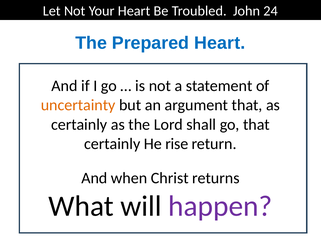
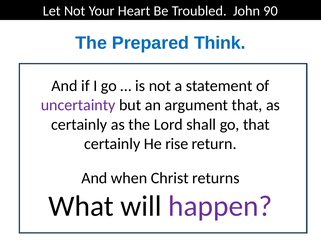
24: 24 -> 90 (271, 11)
Prepared Heart: Heart -> Think (220, 43)
uncertainty colour: orange -> purple (78, 105)
